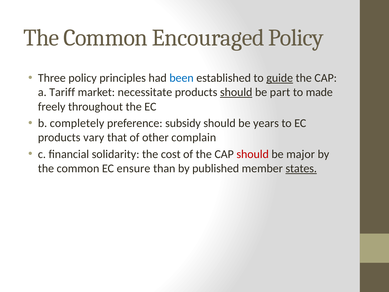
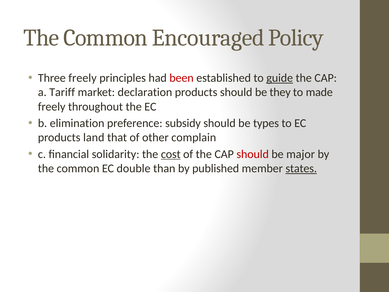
Three policy: policy -> freely (83, 78)
been colour: blue -> red (182, 78)
necessitate: necessitate -> declaration (145, 92)
should underline: present -> none (236, 92)
part: part -> they (280, 92)
completely: completely -> elimination (77, 123)
years: years -> types (266, 123)
vary: vary -> land (94, 137)
cost underline: none -> present (171, 154)
ensure: ensure -> double (134, 168)
